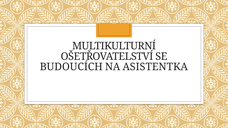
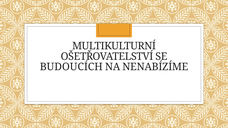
ASISTENTKA: ASISTENTKA -> NENABÍZÍME (155, 67)
